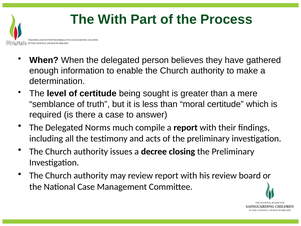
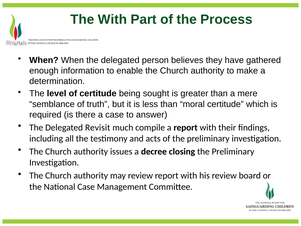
Norms: Norms -> Revisit (98, 127)
